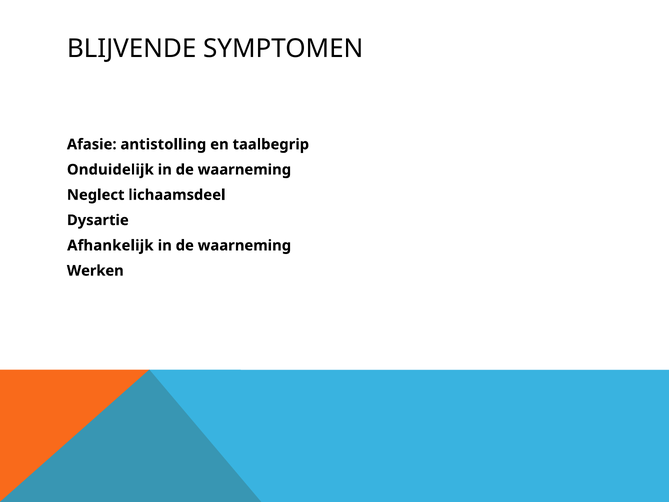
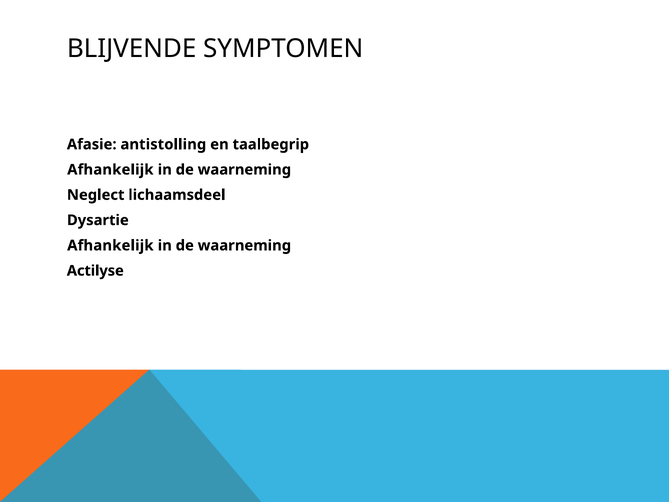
Onduidelijk: Onduidelijk -> Afhankelijk (110, 170)
Werken: Werken -> Actilyse (95, 271)
